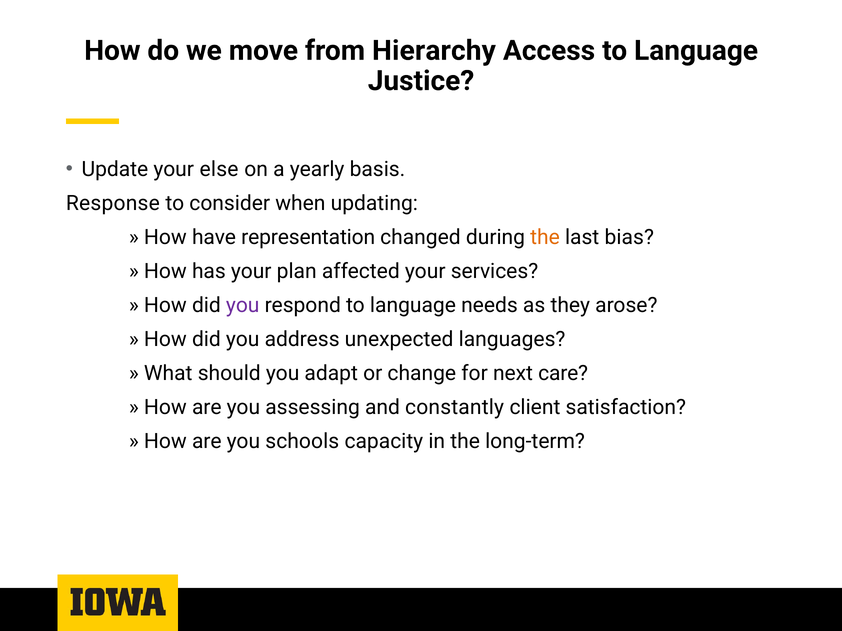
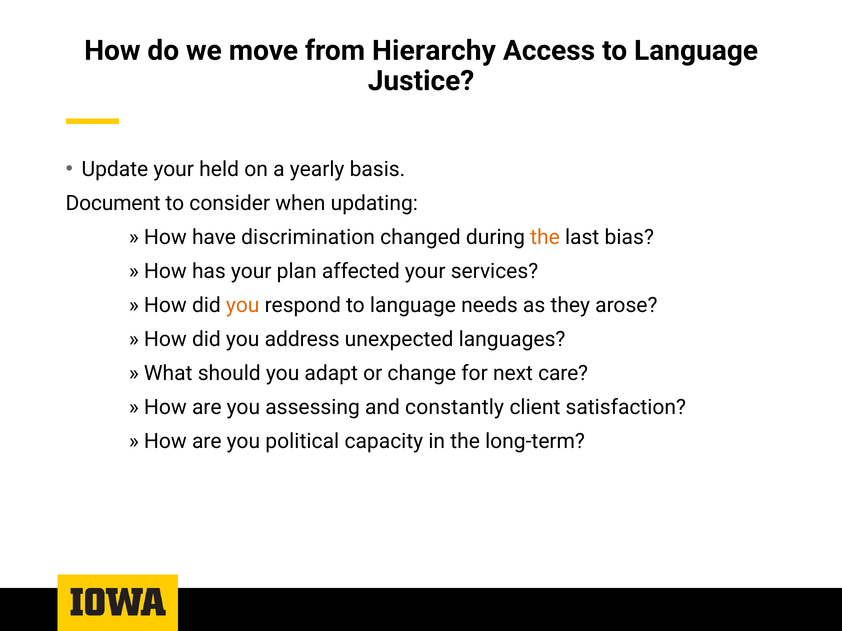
else: else -> held (219, 169)
Response: Response -> Document (113, 203)
representation: representation -> discrimination (308, 237)
you colour: purple -> orange (243, 306)
schools: schools -> political (302, 442)
